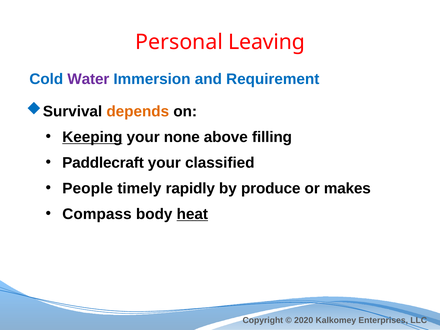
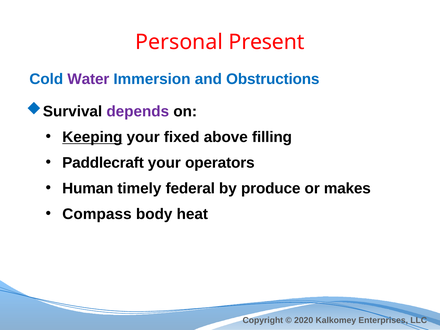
Leaving: Leaving -> Present (267, 42)
Requirement: Requirement -> Obstructions (273, 79)
depends colour: orange -> purple (138, 111)
none: none -> fixed (182, 137)
classified: classified -> operators (220, 163)
People: People -> Human (88, 188)
rapidly: rapidly -> federal (190, 188)
heat underline: present -> none (192, 214)
